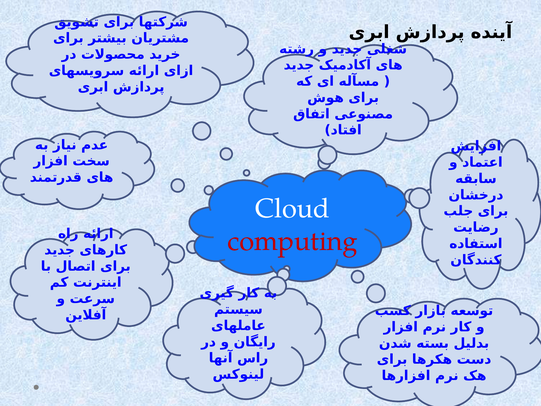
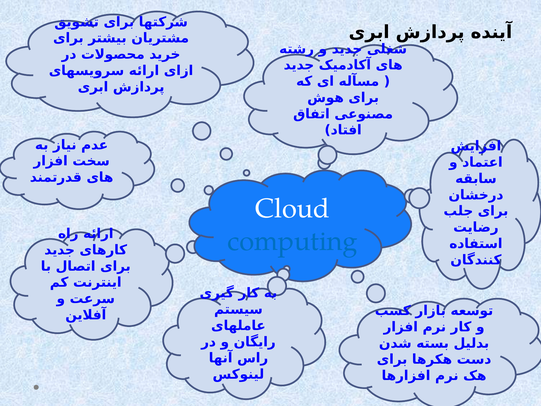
computing colour: red -> blue (292, 241)
